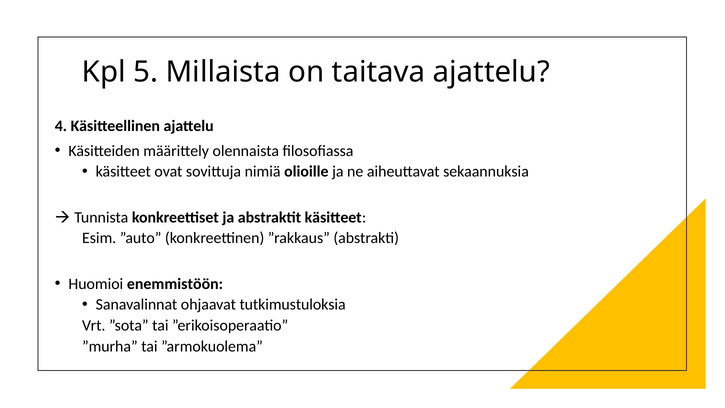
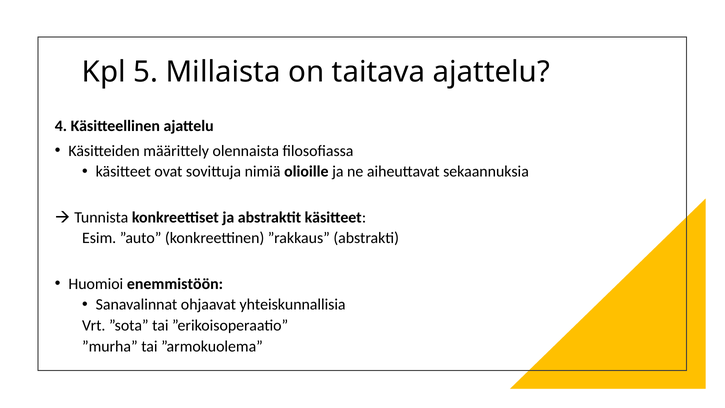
tutkimustuloksia: tutkimustuloksia -> yhteiskunnallisia (293, 305)
